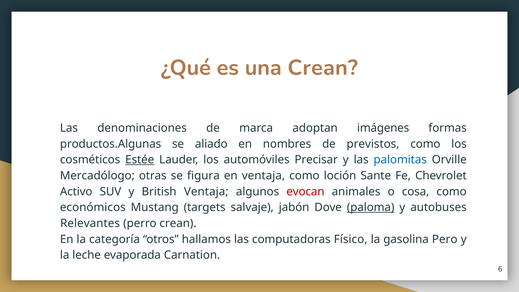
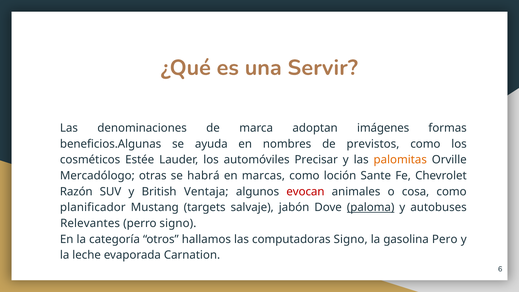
una Crean: Crean -> Servir (323, 68)
productos.Algunas: productos.Algunas -> beneficios.Algunas (111, 144)
aliado: aliado -> ayuda (211, 144)
Estée underline: present -> none (140, 160)
palomitas colour: blue -> orange (400, 160)
figura: figura -> habrá (203, 176)
en ventaja: ventaja -> marcas (263, 176)
Activo: Activo -> Razón (76, 192)
económicos: económicos -> planificador (93, 207)
perro crean: crean -> signo (178, 223)
computadoras Físico: Físico -> Signo (351, 239)
